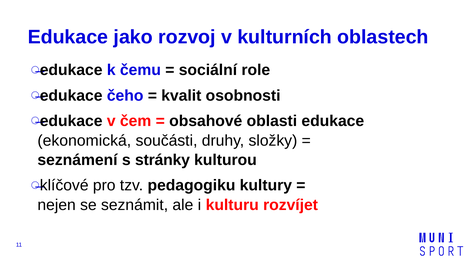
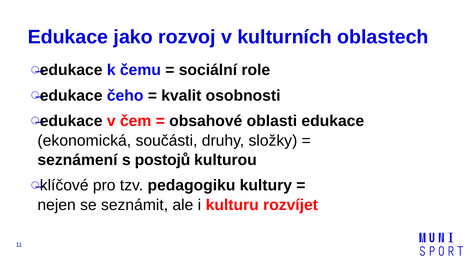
stránky: stránky -> postojů (162, 160)
